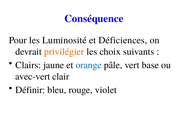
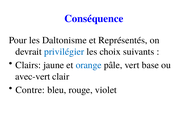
Luminosité: Luminosité -> Daltonisme (64, 40)
Déficiences: Déficiences -> Représentés (123, 40)
privilégier colour: orange -> blue (64, 52)
Définir: Définir -> Contre (30, 90)
